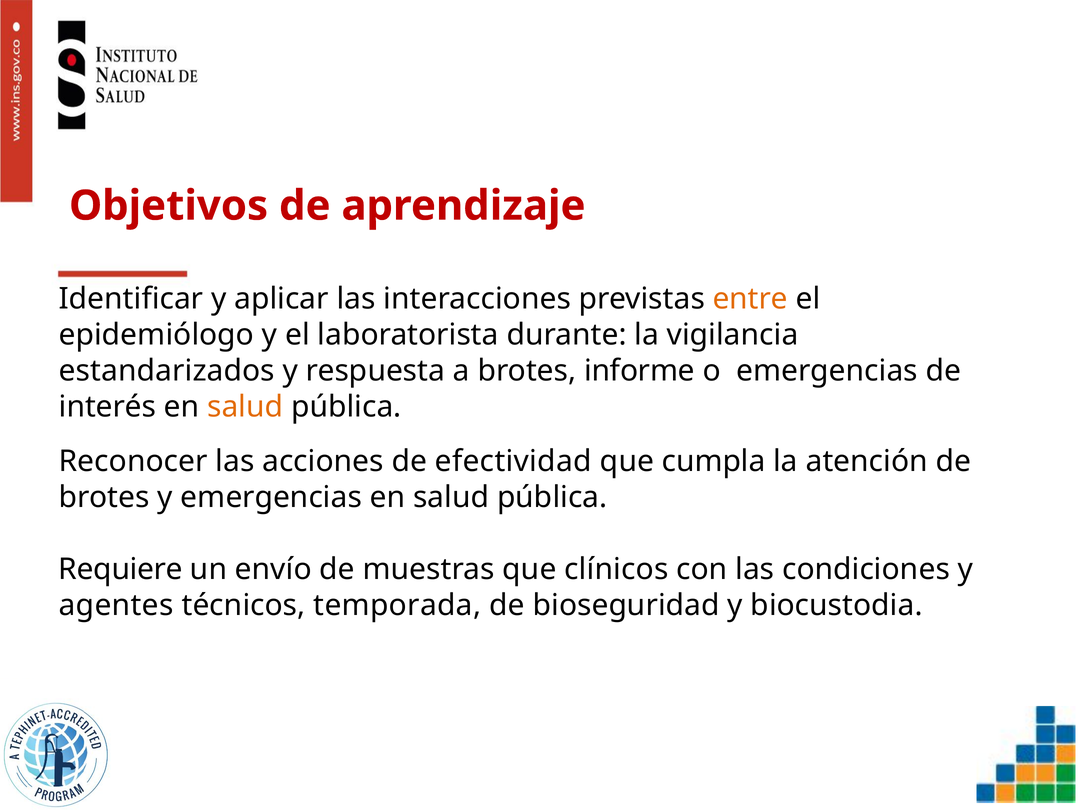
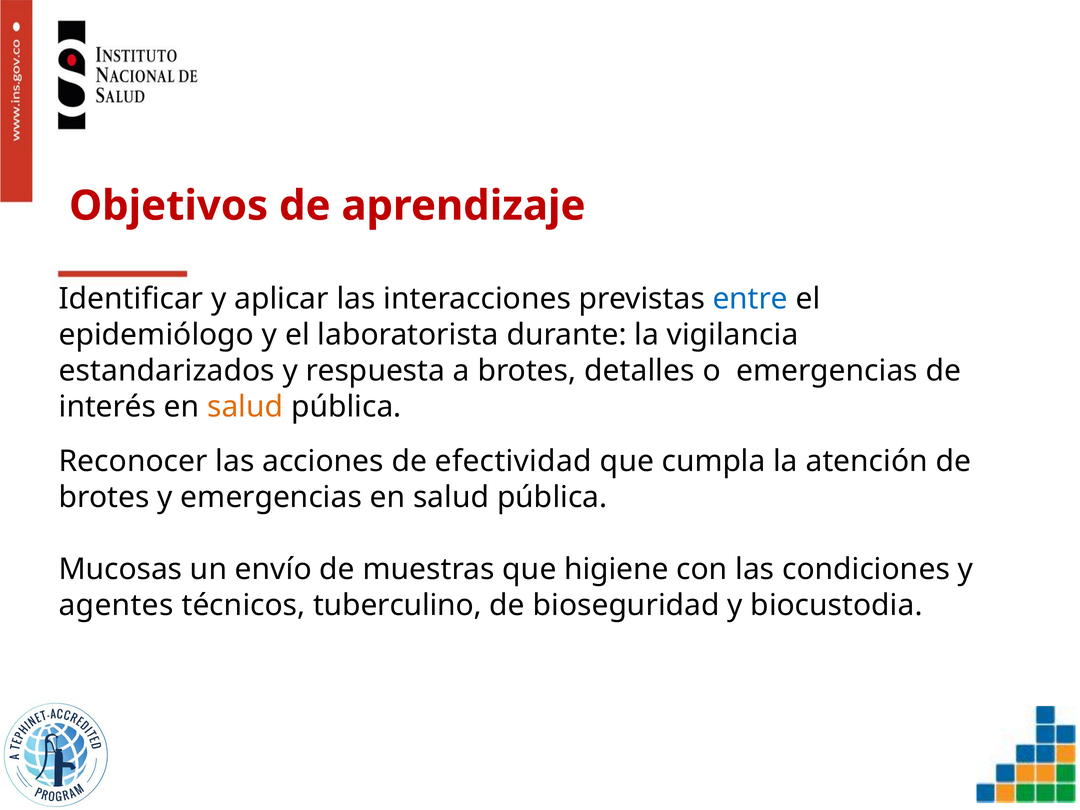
entre colour: orange -> blue (750, 299)
informe: informe -> detalles (639, 371)
Requiere: Requiere -> Mucosas (121, 569)
clínicos: clínicos -> higiene (616, 569)
temporada: temporada -> tuberculino (397, 605)
